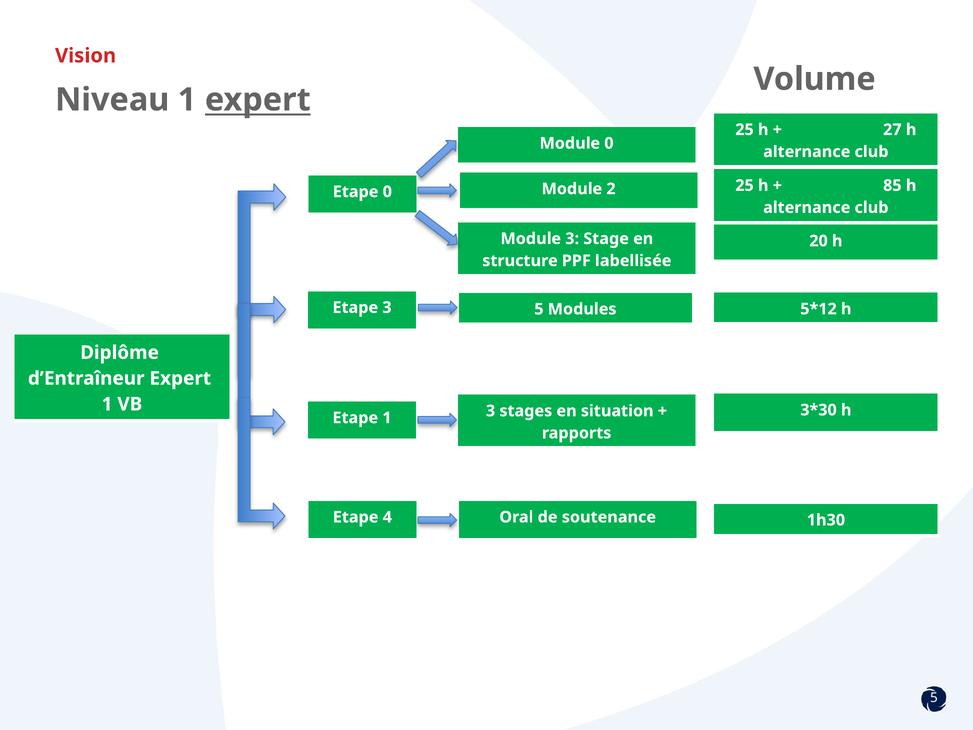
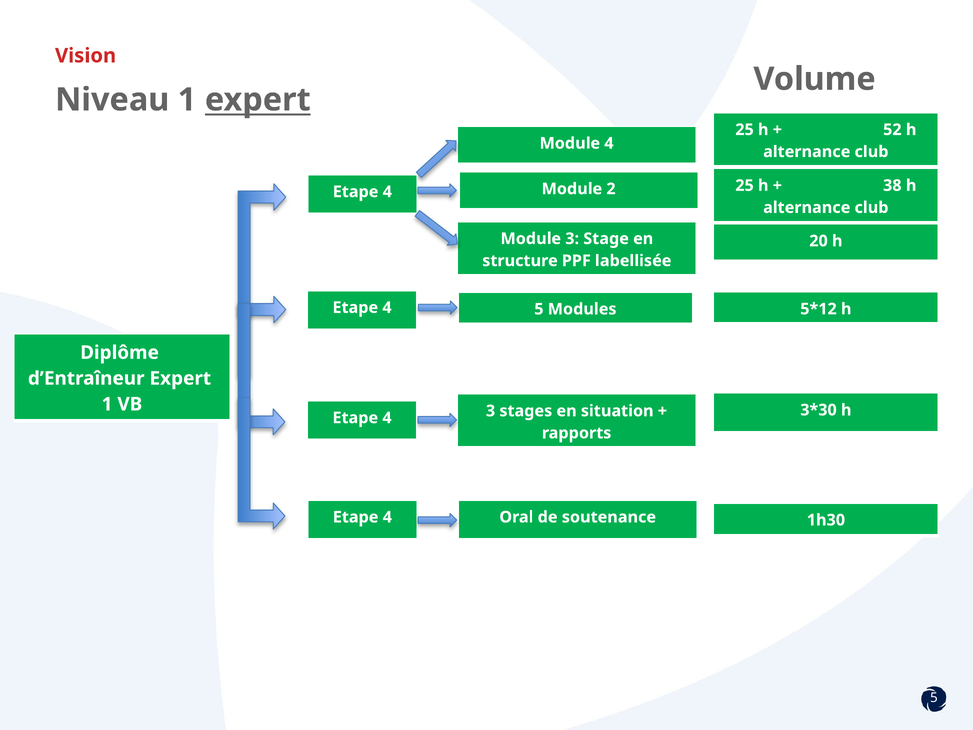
27: 27 -> 52 (892, 130)
Module 0: 0 -> 4 (609, 143)
0: 0 -> 4 (387, 192)
85: 85 -> 38 (892, 185)
3: 3 -> 4 (387, 307)
1: 1 -> 4 (387, 418)
